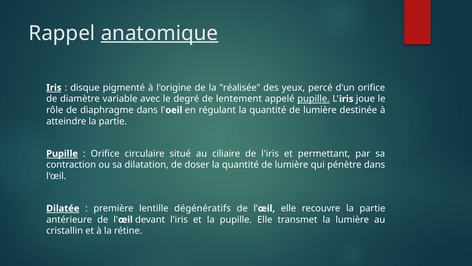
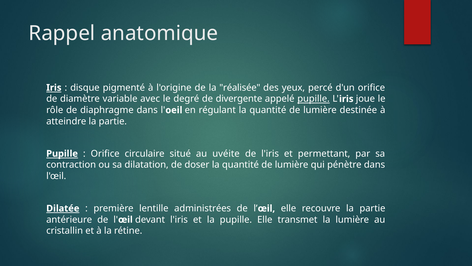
anatomique underline: present -> none (159, 33)
lentement: lentement -> divergente (239, 99)
ciliaire: ciliaire -> uvéite (226, 153)
dégénératifs: dégénératifs -> administrées (203, 208)
